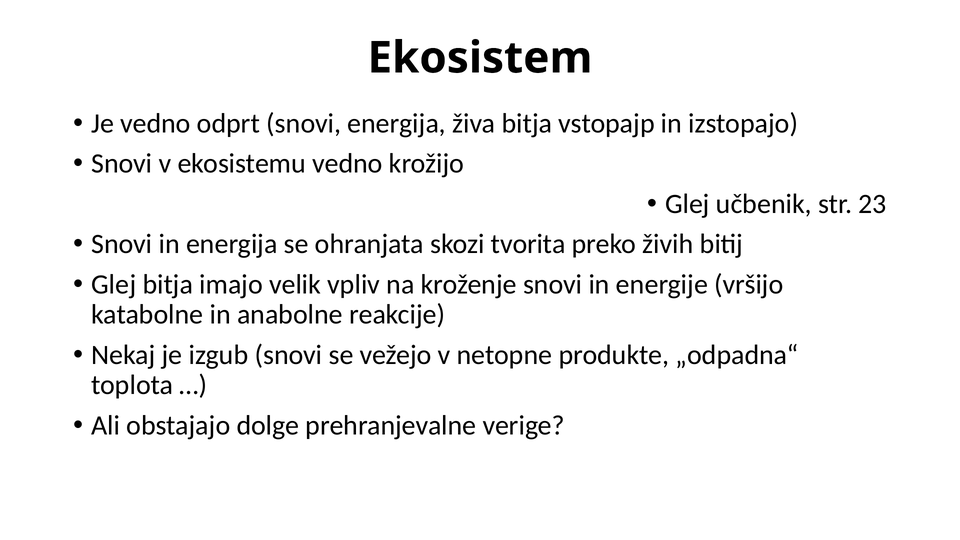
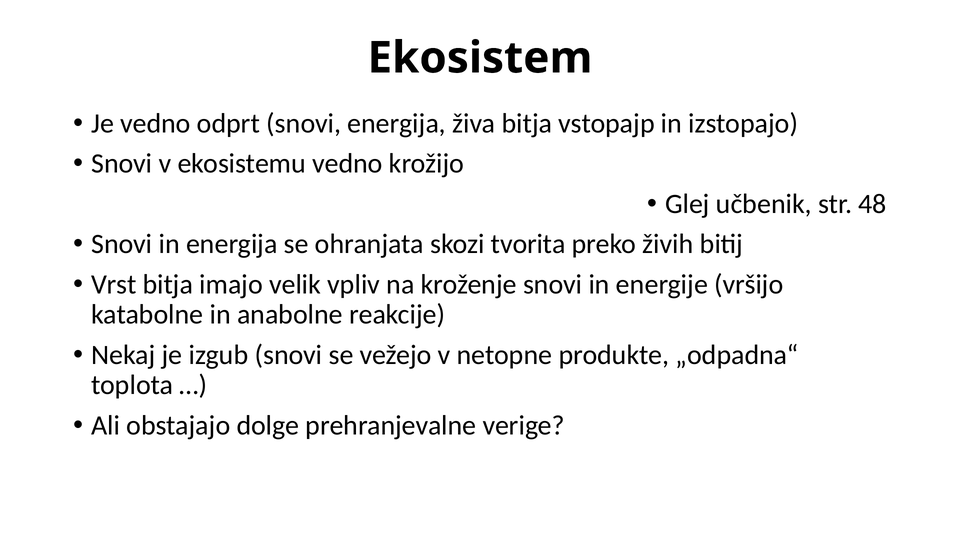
23: 23 -> 48 (872, 204)
Glej: Glej -> Vrst (114, 284)
